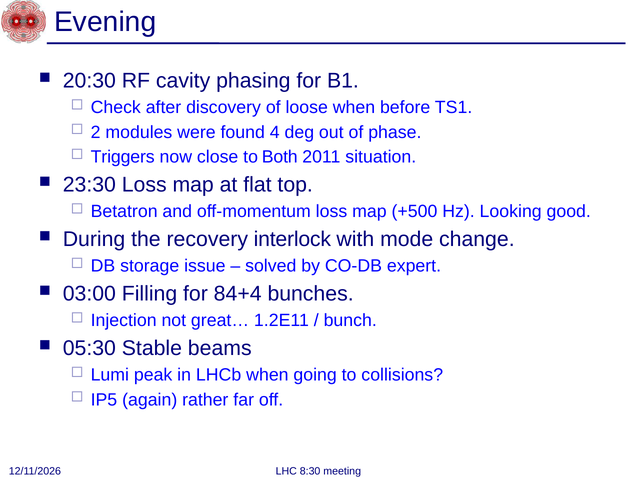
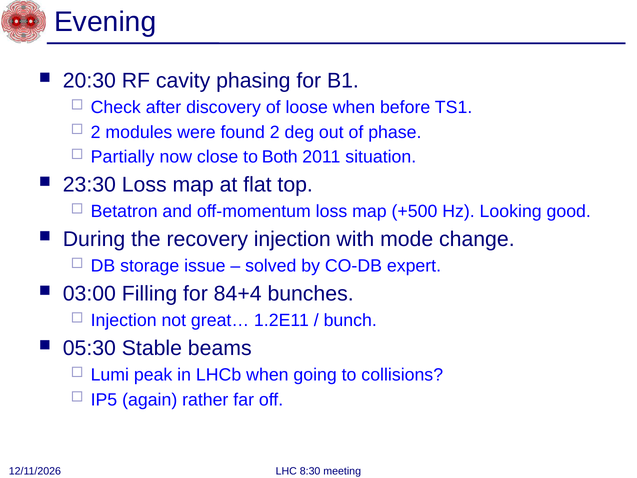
found 4: 4 -> 2 (275, 132)
Triggers: Triggers -> Partially (123, 157)
recovery interlock: interlock -> injection (292, 239)
